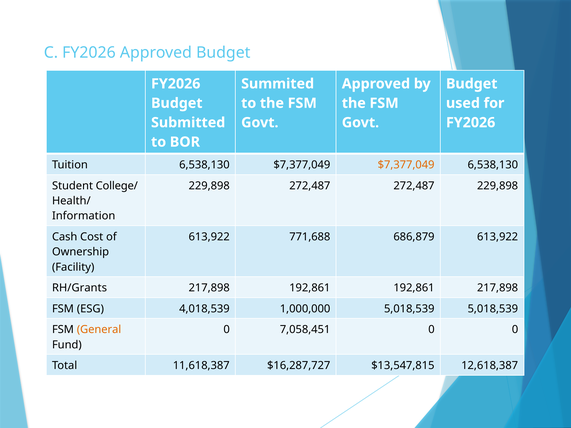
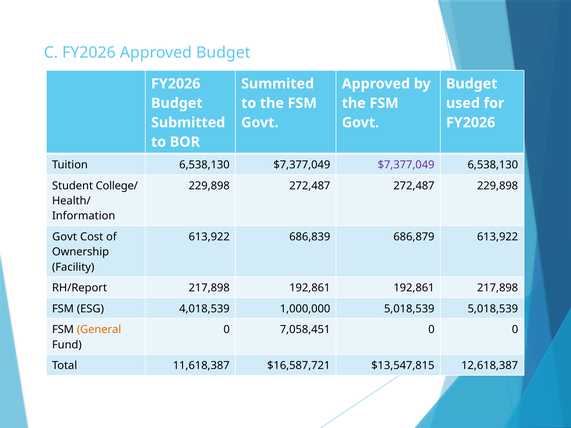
$7,377,049 colour: orange -> purple (406, 165)
Cash: Cash -> Govt (65, 237)
771,688: 771,688 -> 686,839 (310, 237)
RH/Grants: RH/Grants -> RH/Report (80, 288)
$16,287,727: $16,287,727 -> $16,587,721 (299, 366)
